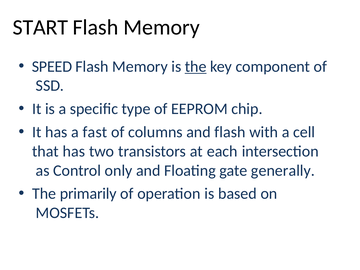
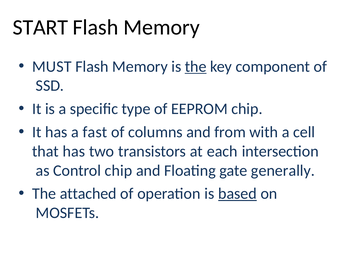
SPEED: SPEED -> MUST (52, 67)
and flash: flash -> from (230, 132)
Control only: only -> chip (118, 170)
primarily: primarily -> attached (88, 194)
based underline: none -> present (237, 194)
